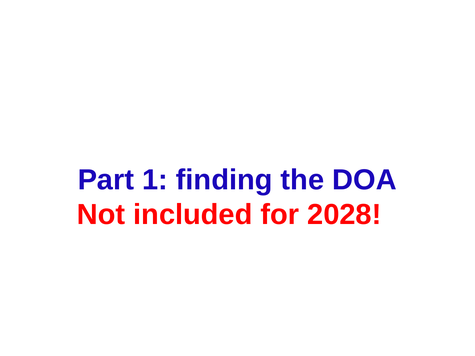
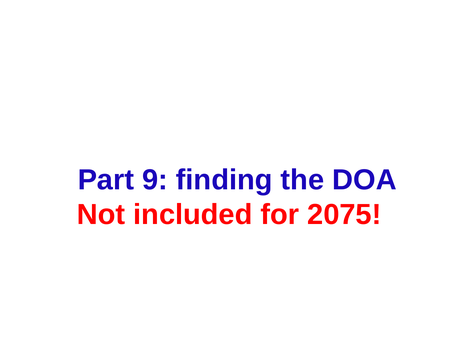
1: 1 -> 9 (155, 180)
2028: 2028 -> 2075 (344, 215)
